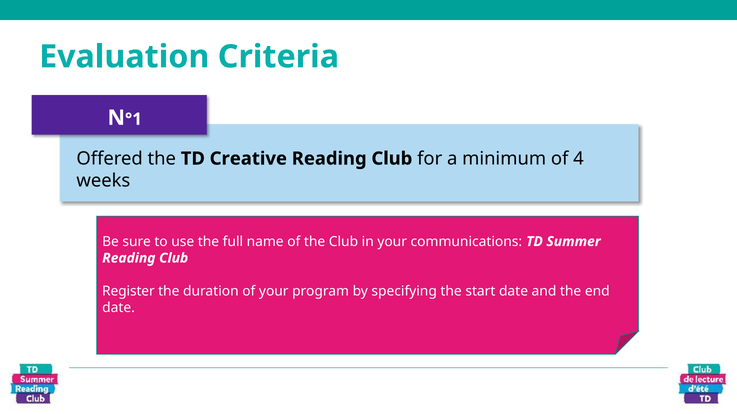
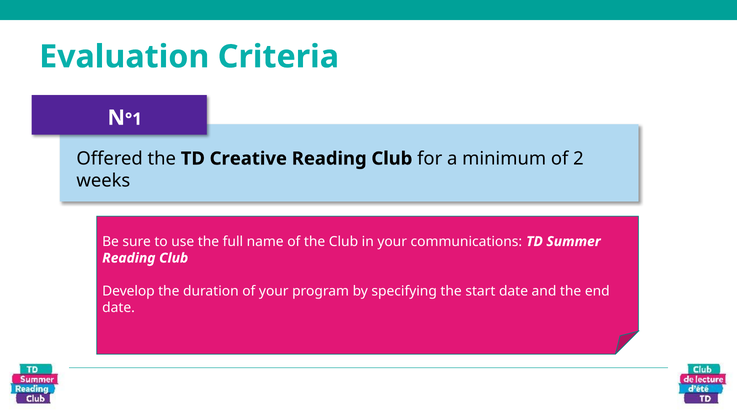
4: 4 -> 2 (578, 159)
Register: Register -> Develop (128, 292)
